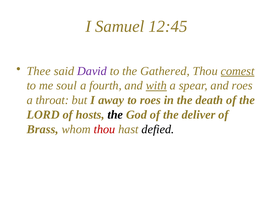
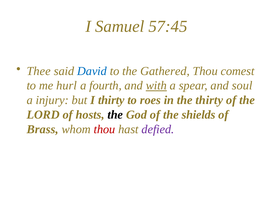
12:45: 12:45 -> 57:45 (168, 26)
David colour: purple -> blue (92, 71)
comest underline: present -> none (238, 71)
soul: soul -> hurl (67, 85)
and roes: roes -> soul (242, 85)
throat: throat -> injury (52, 100)
I away: away -> thirty (111, 100)
the death: death -> thirty (209, 100)
deliver: deliver -> shields (199, 115)
defied colour: black -> purple (158, 129)
